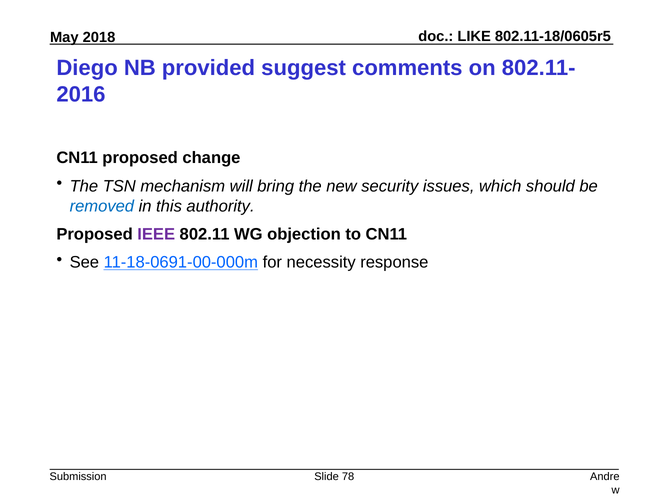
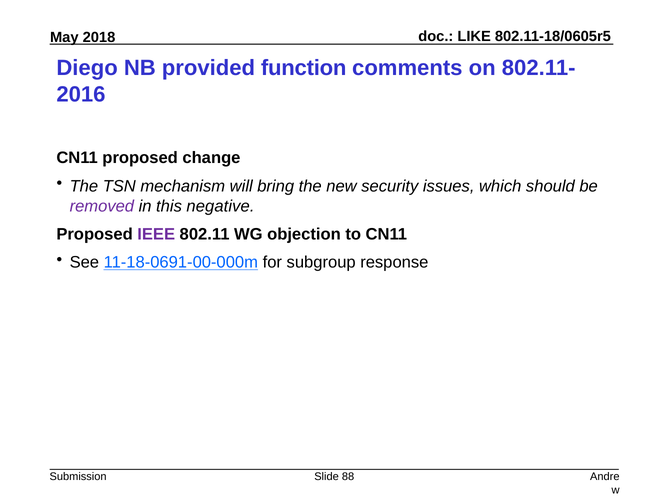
suggest: suggest -> function (304, 68)
removed colour: blue -> purple (102, 206)
authority: authority -> negative (220, 206)
necessity: necessity -> subgroup (321, 263)
78: 78 -> 88 (348, 477)
